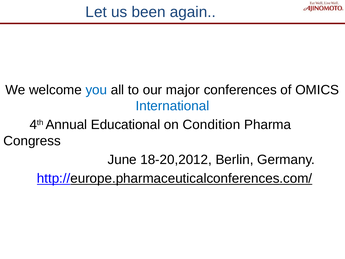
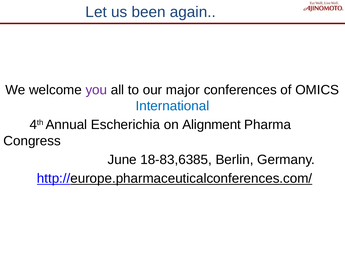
you colour: blue -> purple (96, 90)
Educational: Educational -> Escherichia (126, 125)
Condition: Condition -> Alignment (212, 125)
18-20,2012: 18-20,2012 -> 18-83,6385 (176, 159)
